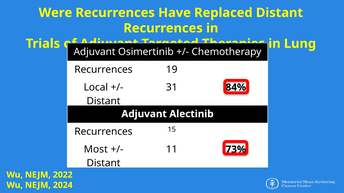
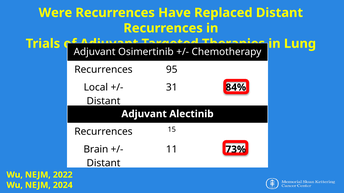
19: 19 -> 95 (172, 70)
Most: Most -> Brain (96, 150)
